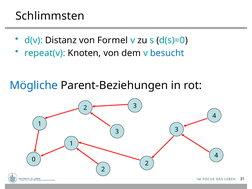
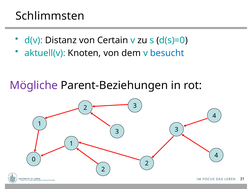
Formel: Formel -> Certain (113, 40)
repeat(v: repeat(v -> aktuell(v (45, 53)
Mögliche colour: blue -> purple (34, 85)
